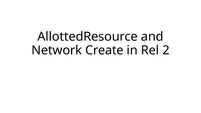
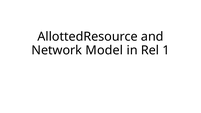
Create: Create -> Model (104, 50)
2: 2 -> 1 (166, 50)
